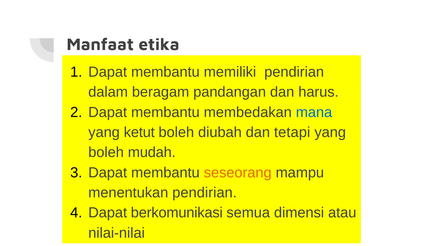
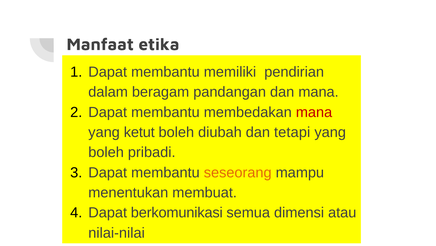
dan harus: harus -> mana (319, 92)
mana colour: blue -> red (314, 112)
mudah: mudah -> pribadi (152, 152)
menentukan pendirian: pendirian -> membuat (205, 192)
